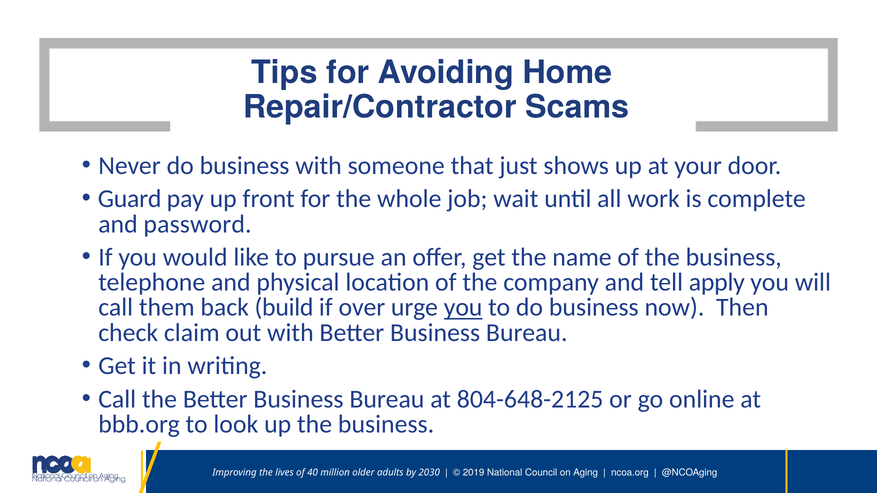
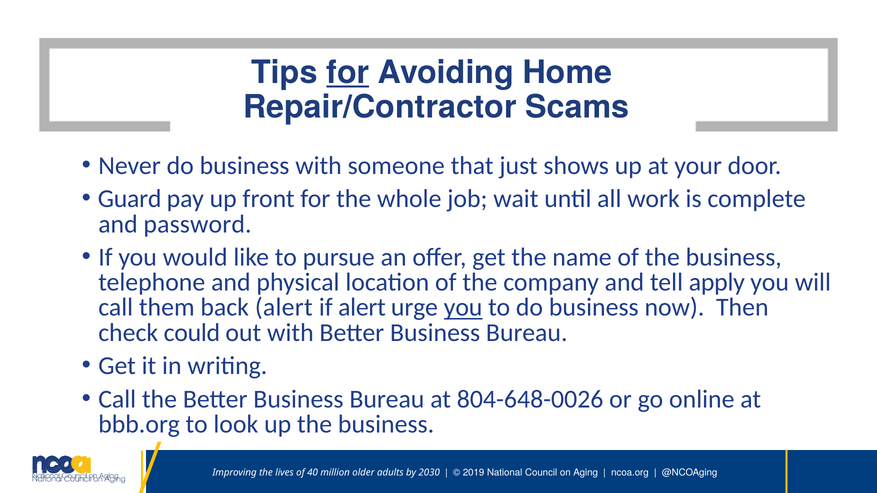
for underline: none -> present (348, 73)
back build: build -> alert (284, 308)
if over: over -> alert (362, 308)
claim: claim -> could (192, 333)
804-648-2125: 804-648-2125 -> 804-648-0026 (530, 399)
